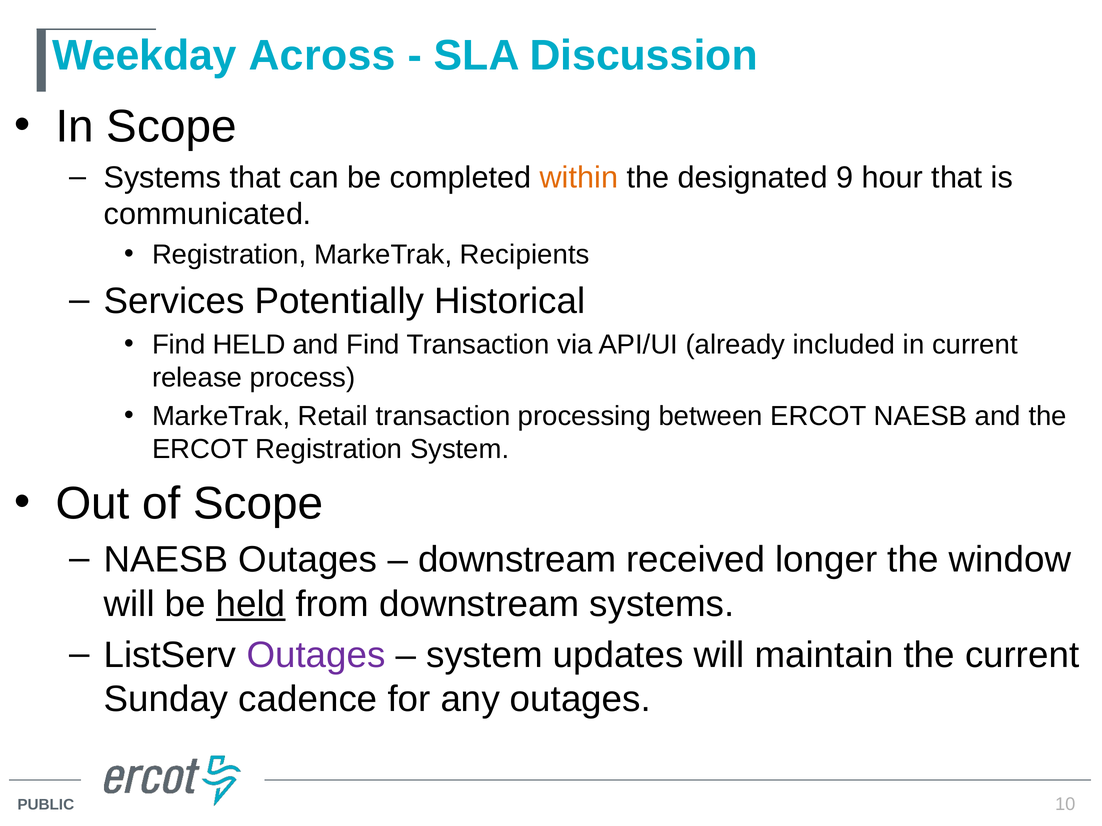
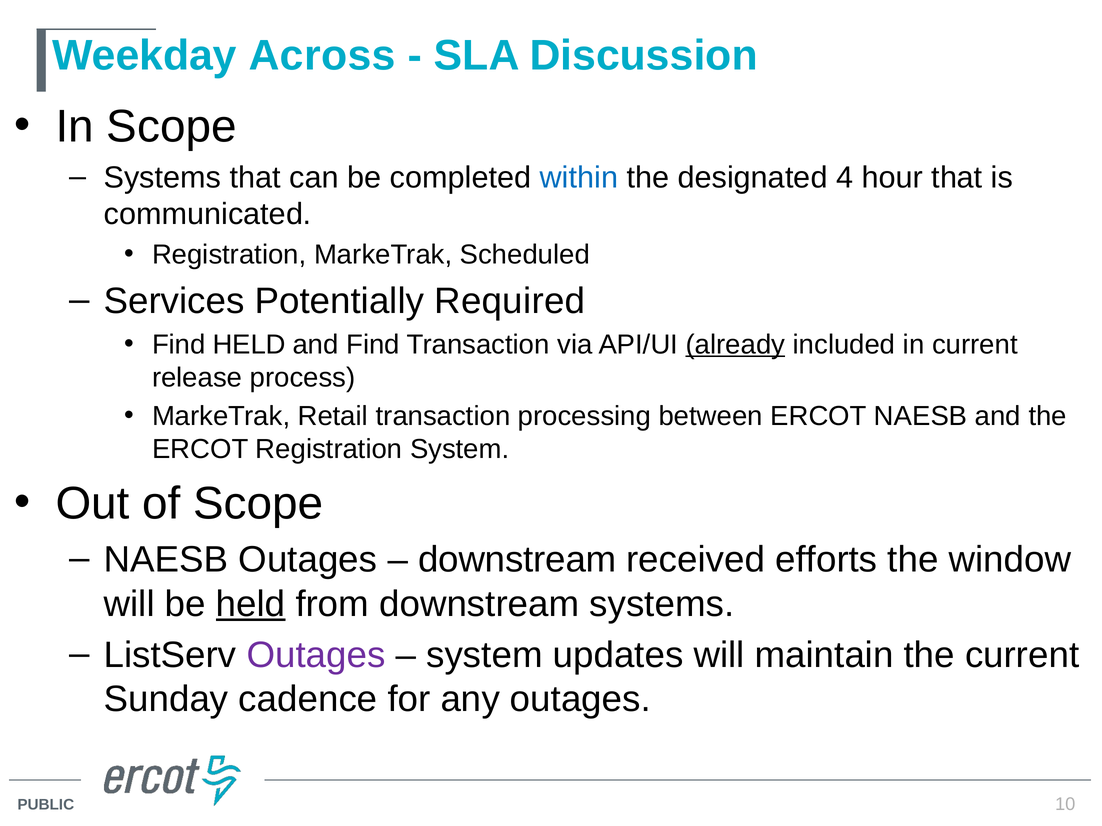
within colour: orange -> blue (579, 178)
9: 9 -> 4 (845, 178)
Recipients: Recipients -> Scheduled (525, 255)
Historical: Historical -> Required (510, 301)
already underline: none -> present (735, 345)
longer: longer -> efforts (826, 560)
